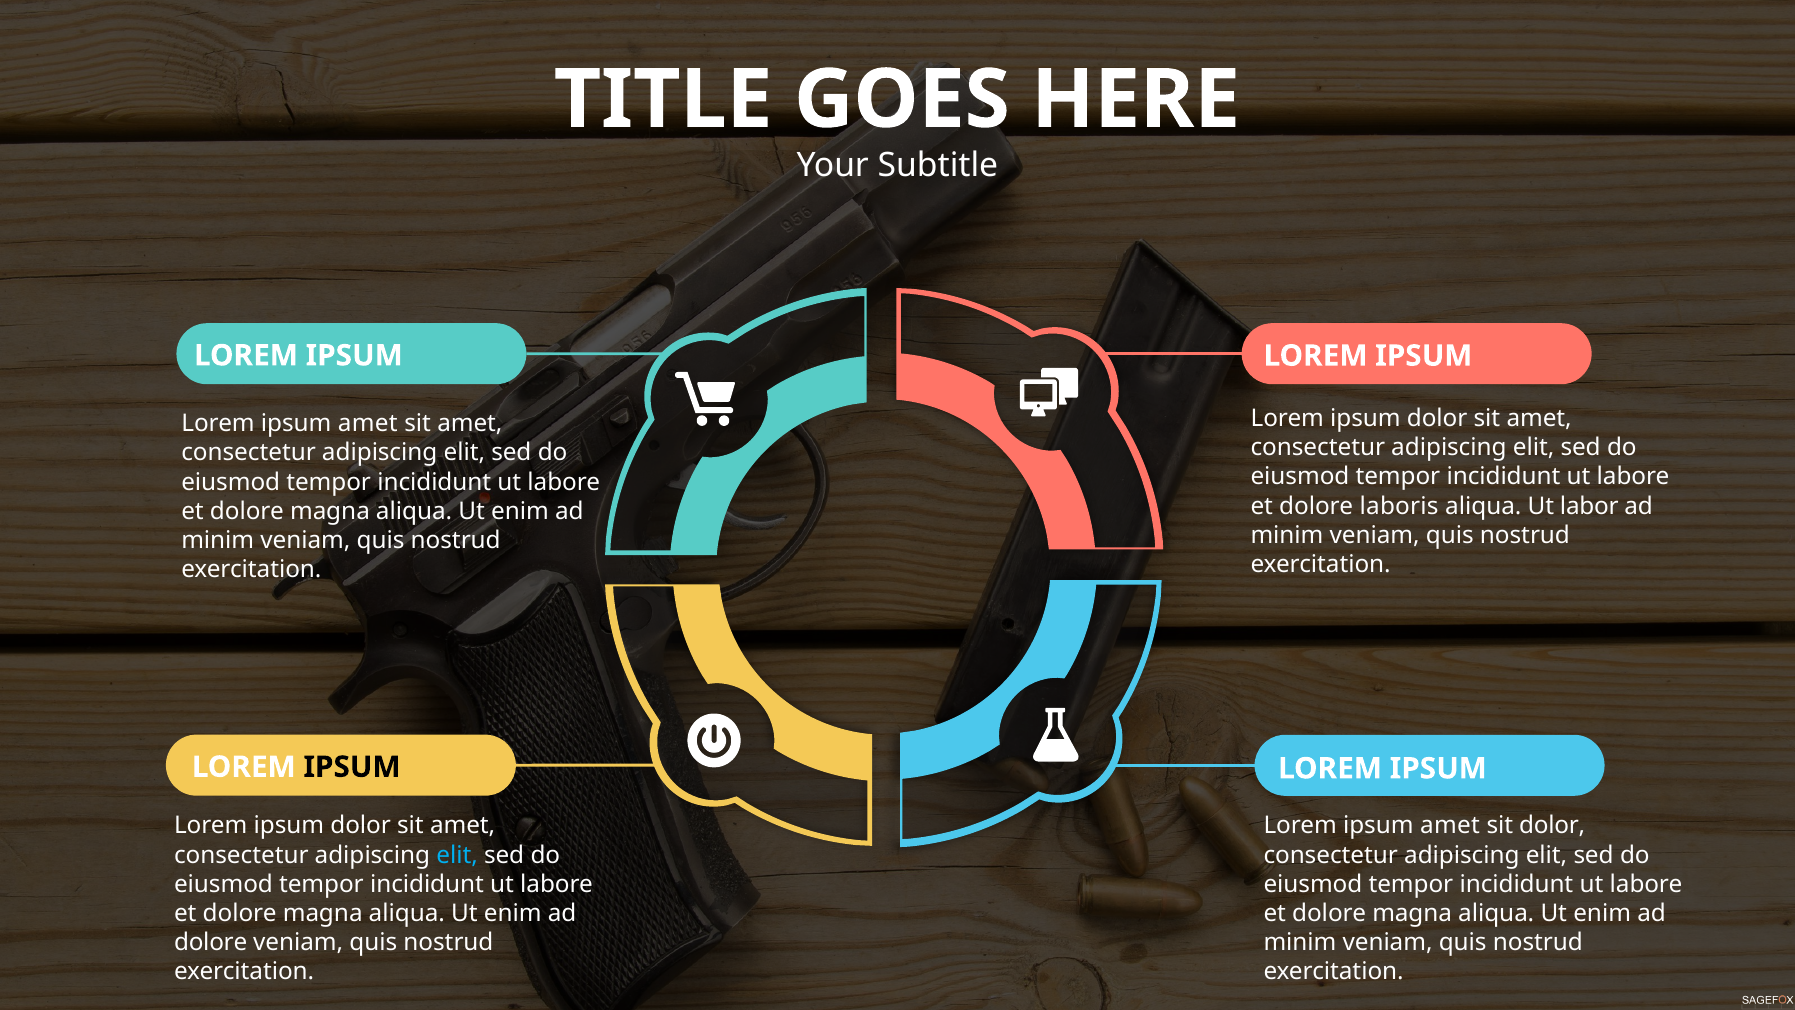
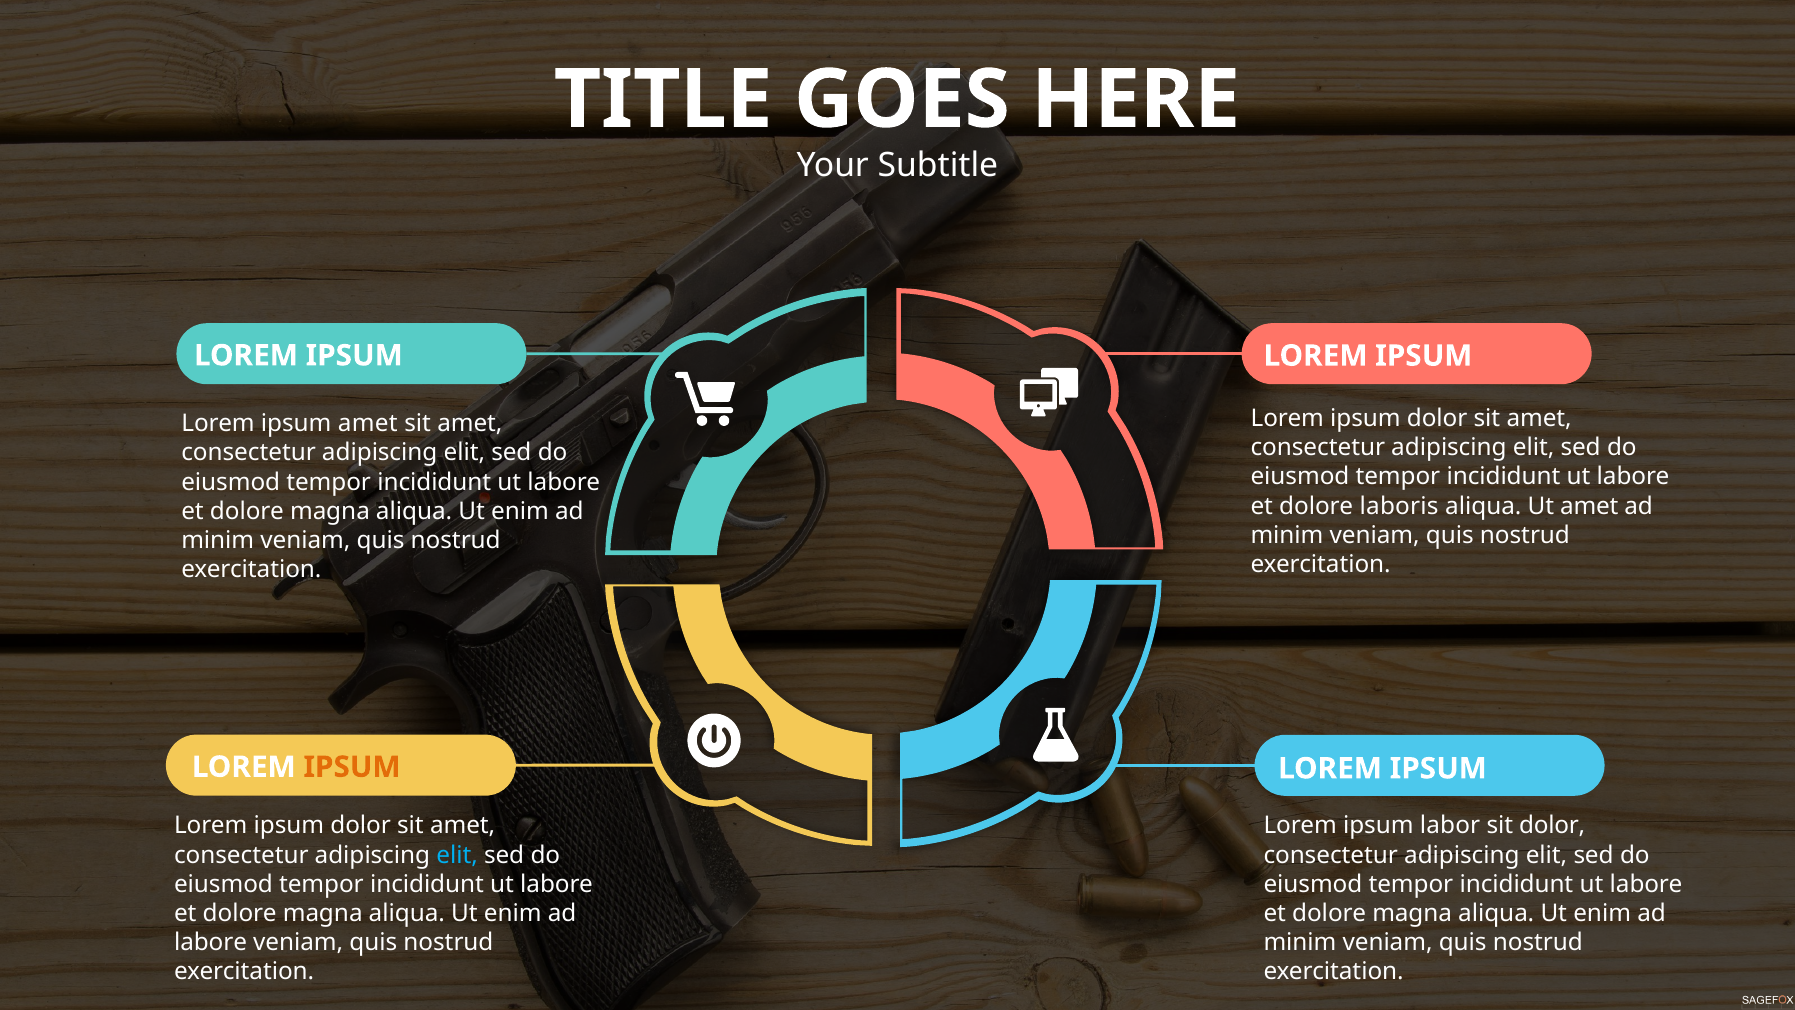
Ut labor: labor -> amet (1589, 506)
IPSUM colour: black -> orange (352, 767)
amet: amet -> labor (1450, 826)
dolore: dolore -> labore (211, 942)
